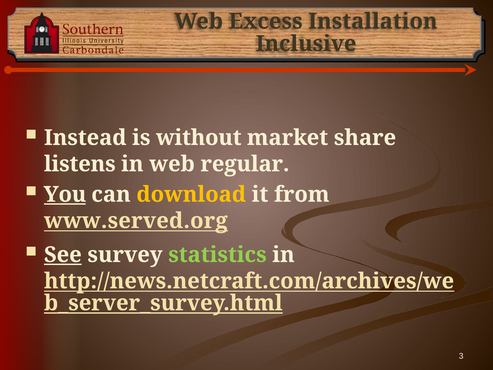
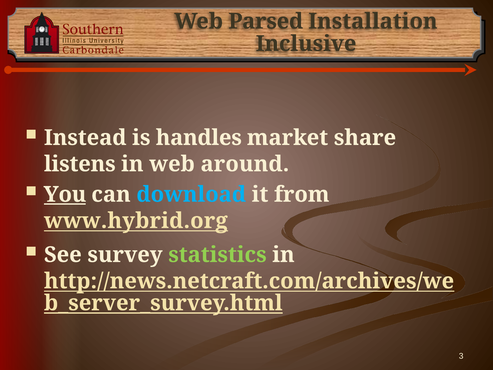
Excess: Excess -> Parsed (266, 21)
without: without -> handles (199, 138)
regular: regular -> around (245, 164)
download colour: yellow -> light blue (191, 194)
www.served.org: www.served.org -> www.hybrid.org (136, 221)
See underline: present -> none (63, 255)
